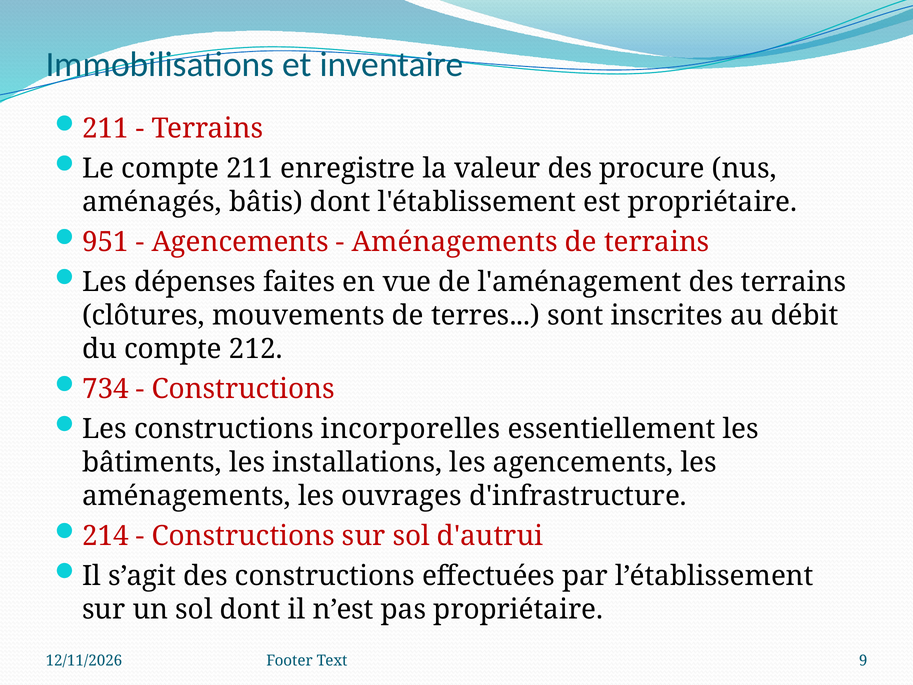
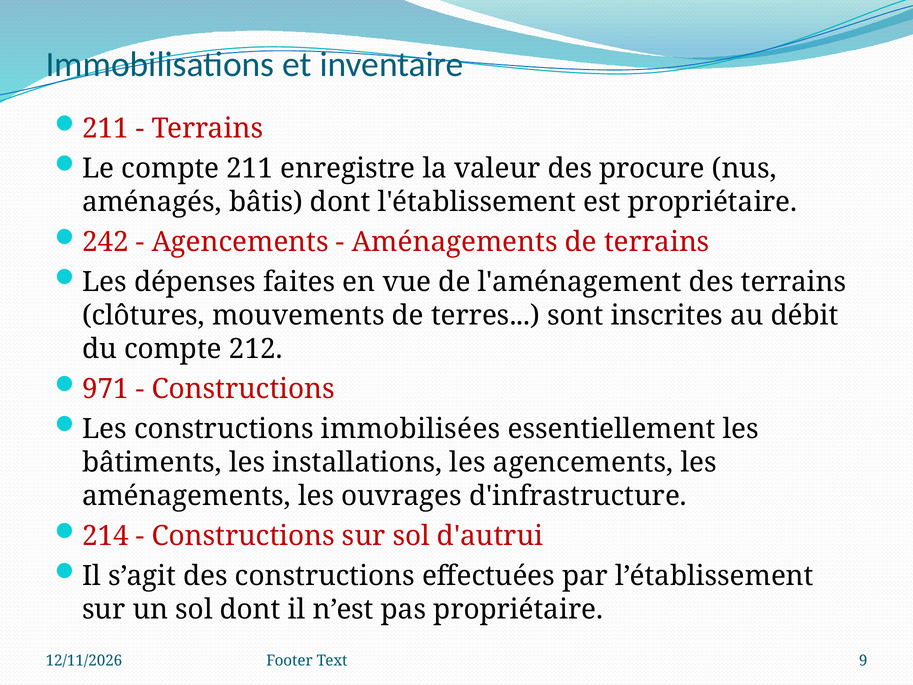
951: 951 -> 242 (105, 242)
734: 734 -> 971 (105, 389)
incorporelles: incorporelles -> immobilisées (411, 429)
